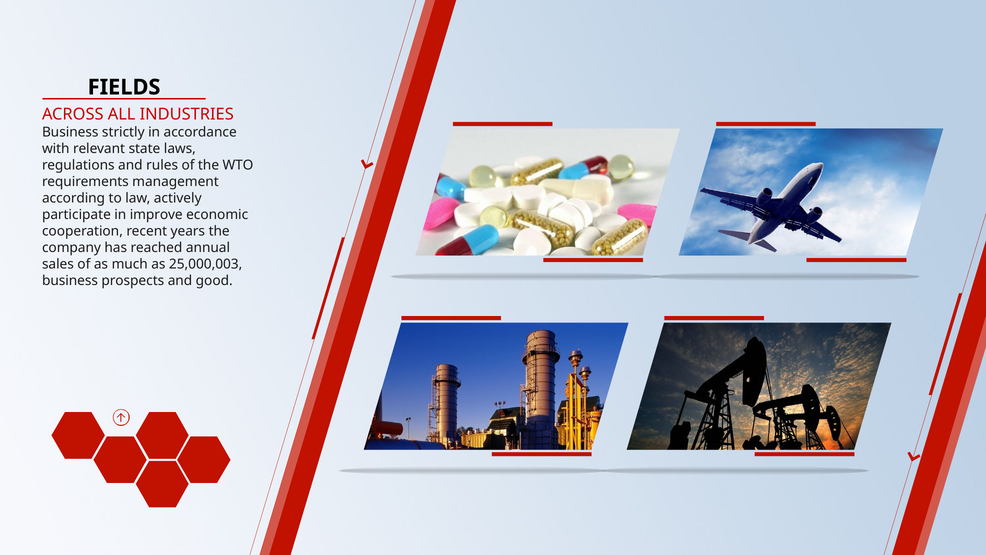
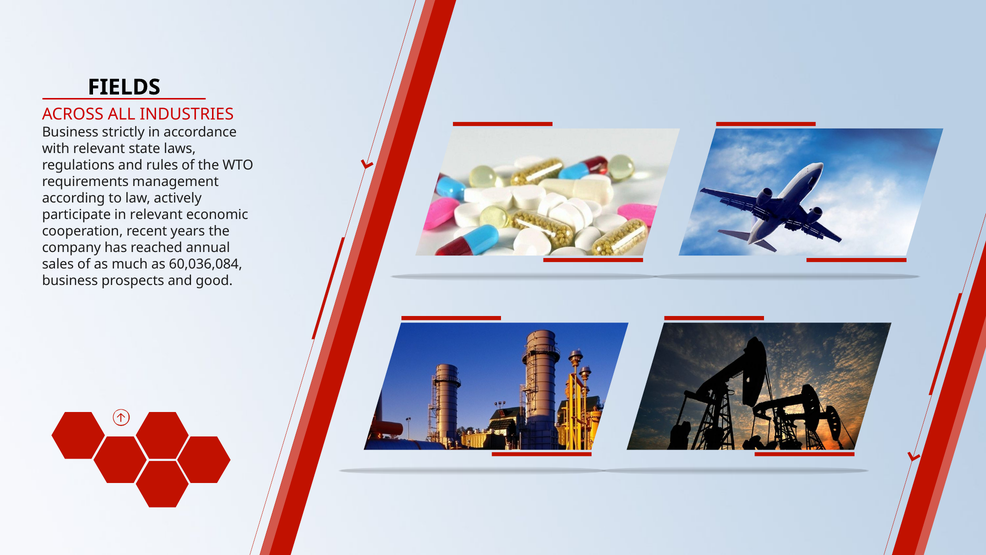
in improve: improve -> relevant (156, 215)
25,000,003: 25,000,003 -> 60,036,084 (206, 264)
